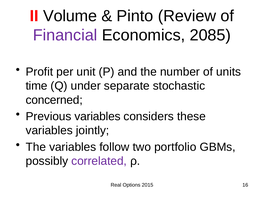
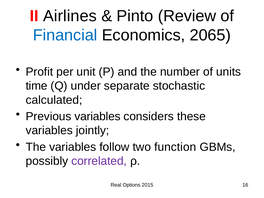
Volume: Volume -> Airlines (70, 16)
Financial colour: purple -> blue (65, 35)
2085: 2085 -> 2065 (210, 35)
concerned: concerned -> calculated (54, 100)
portfolio: portfolio -> function (175, 147)
